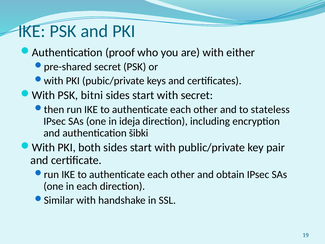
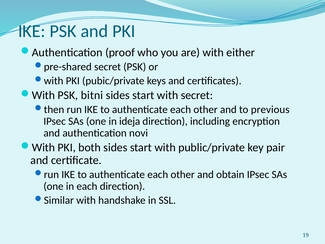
stateless: stateless -> previous (270, 110)
šibki: šibki -> novi (139, 133)
